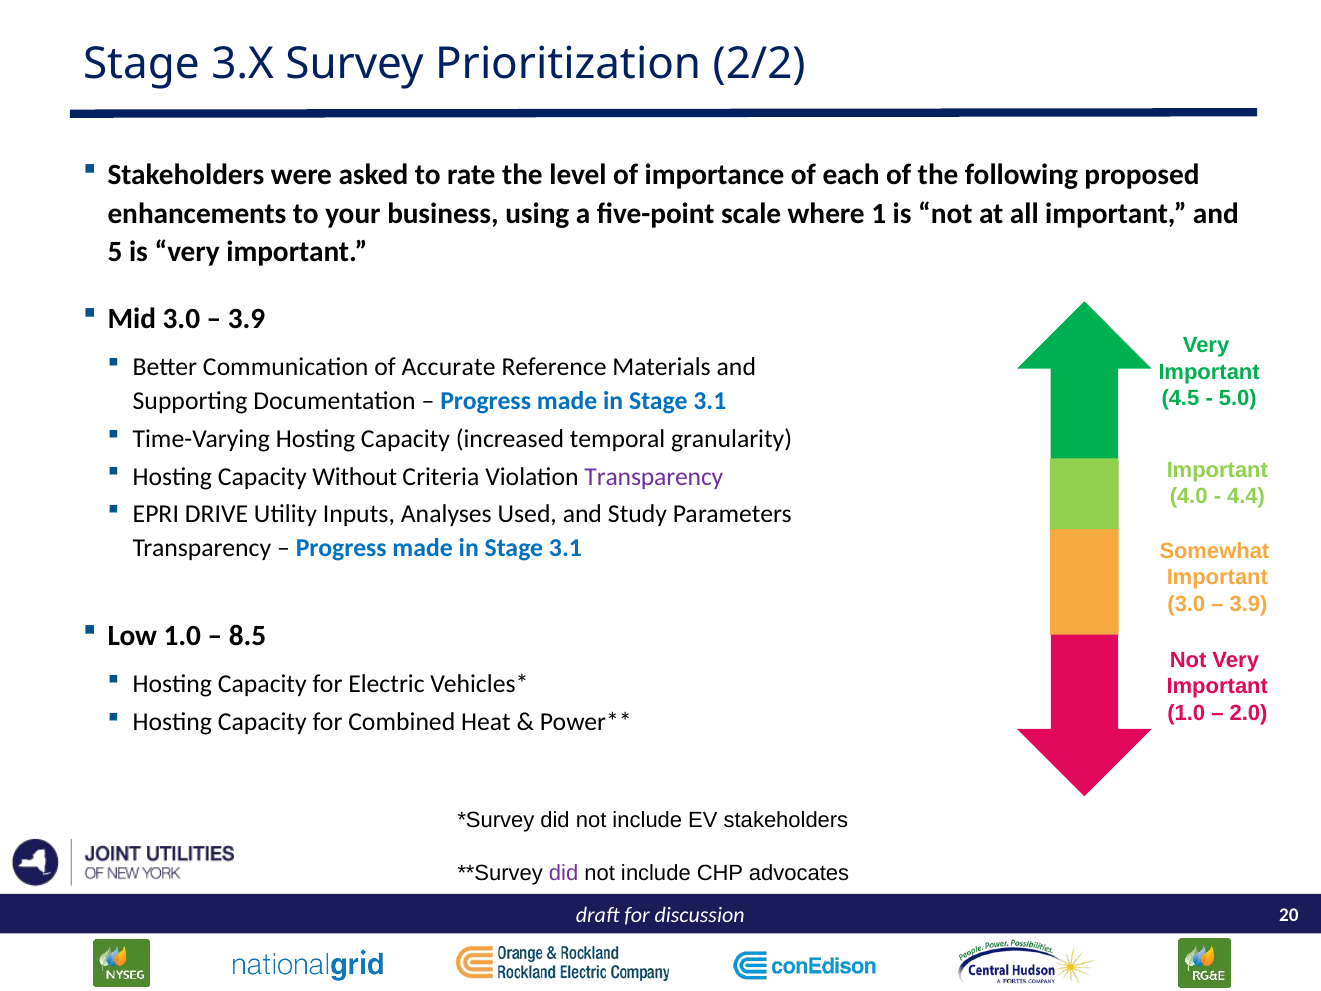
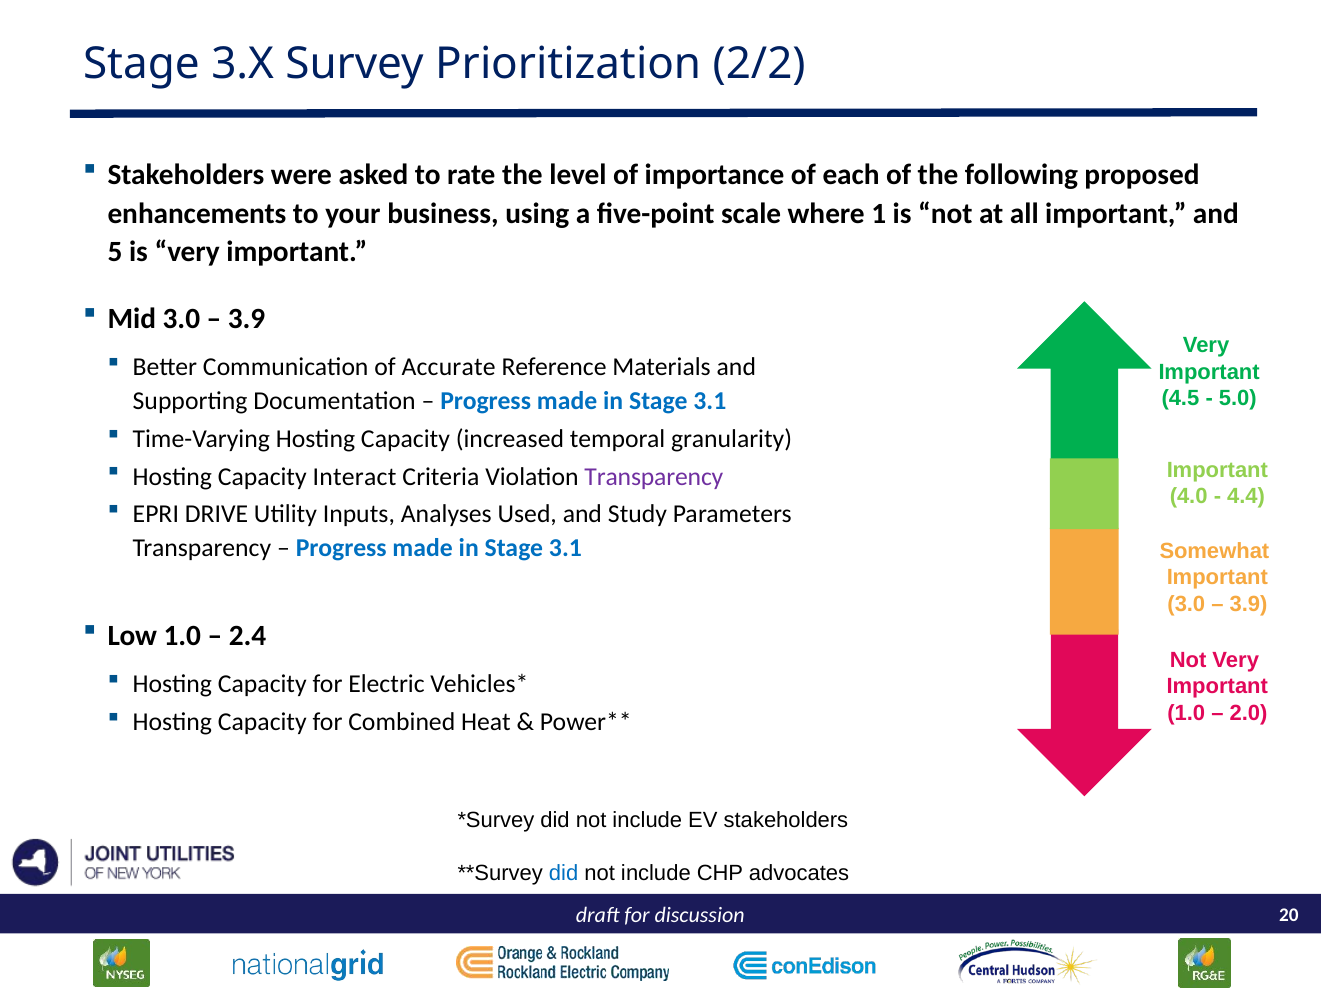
Without: Without -> Interact (355, 477)
8.5: 8.5 -> 2.4 (248, 635)
did colour: purple -> blue (564, 873)
